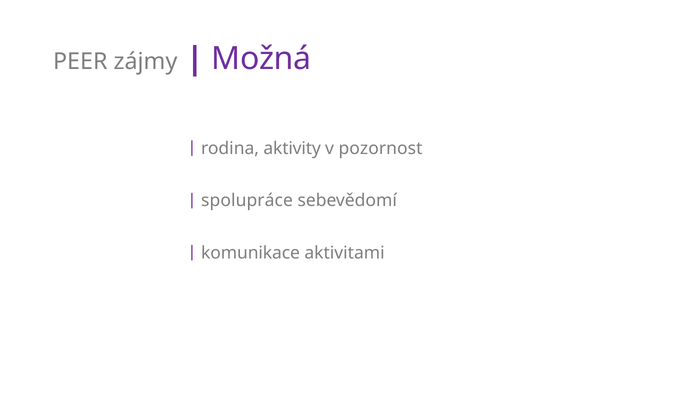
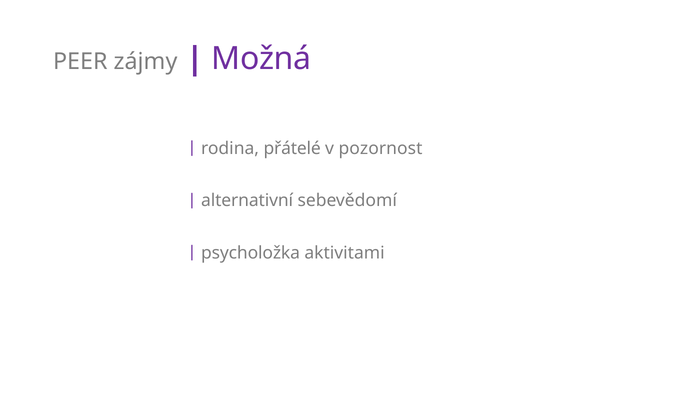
aktivity: aktivity -> přátelé (292, 148)
spolupráce: spolupráce -> alternativní (247, 201)
komunikace: komunikace -> psycholožka (251, 253)
